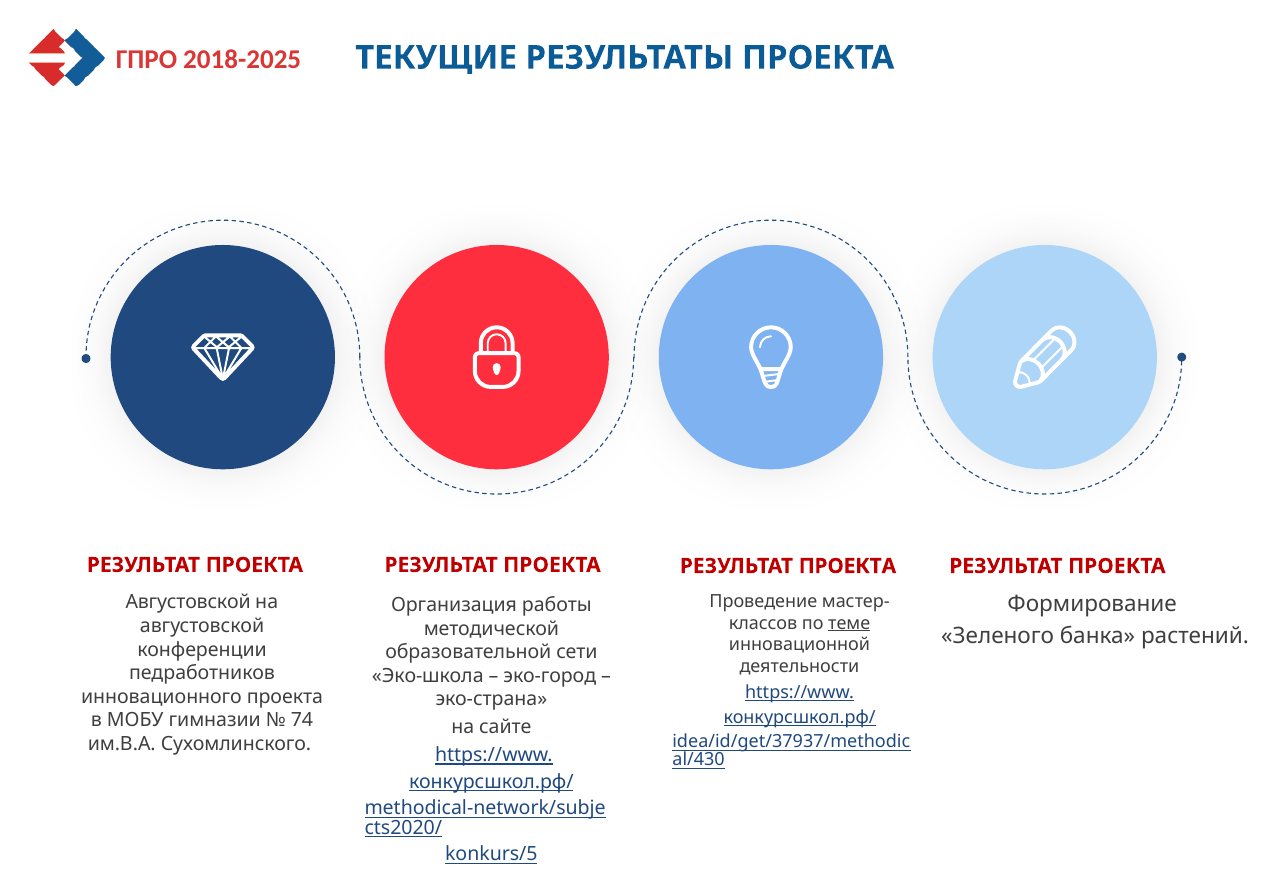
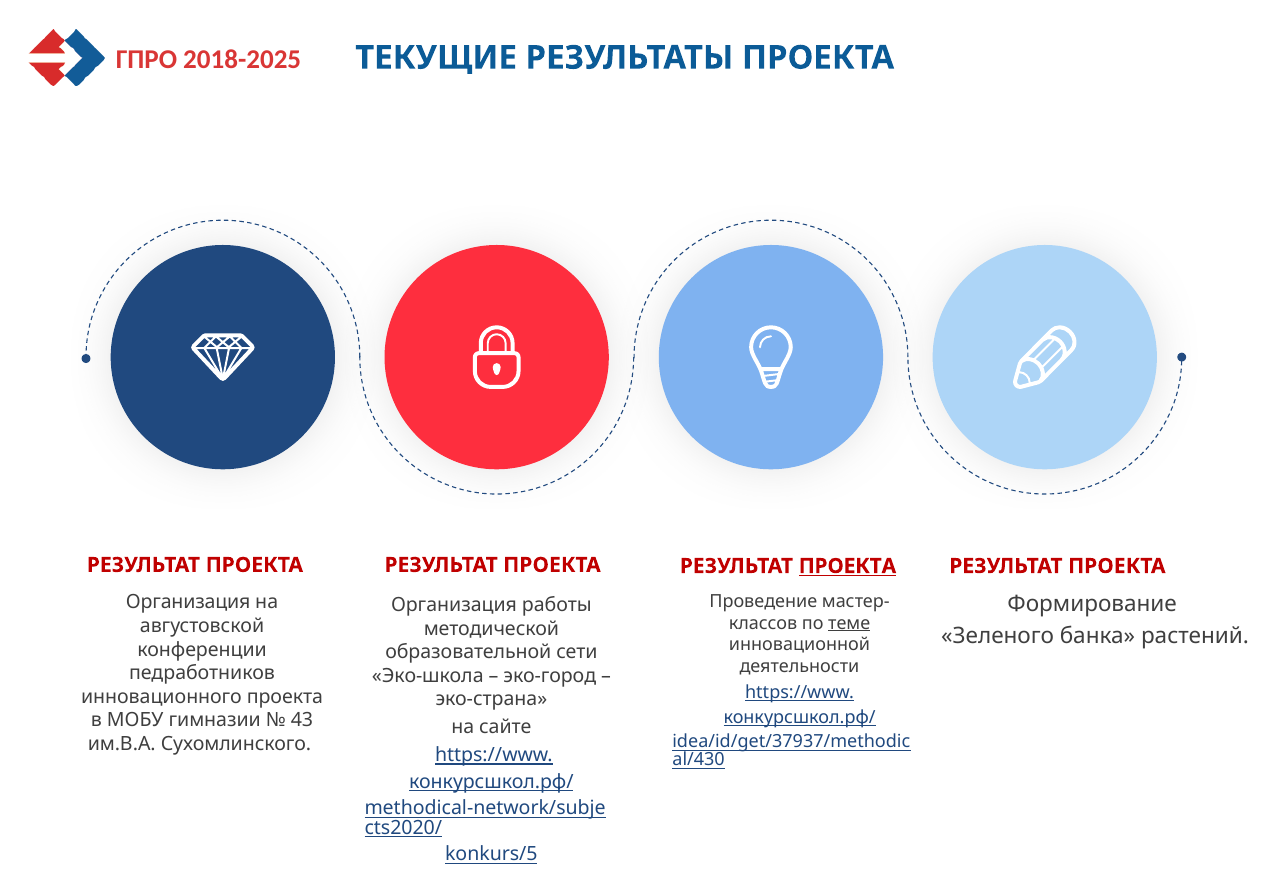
ПРОЕКТА underline: none -> present (847, 566)
Августовской: Августовской -> Организация (188, 602)
74: 74 -> 43 (302, 720)
